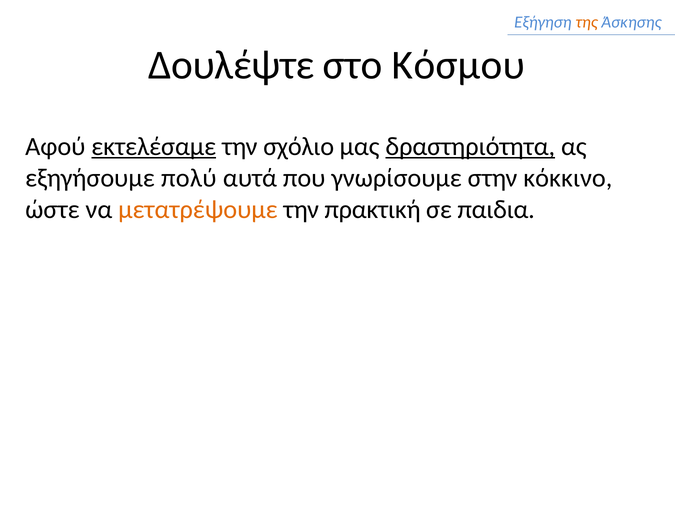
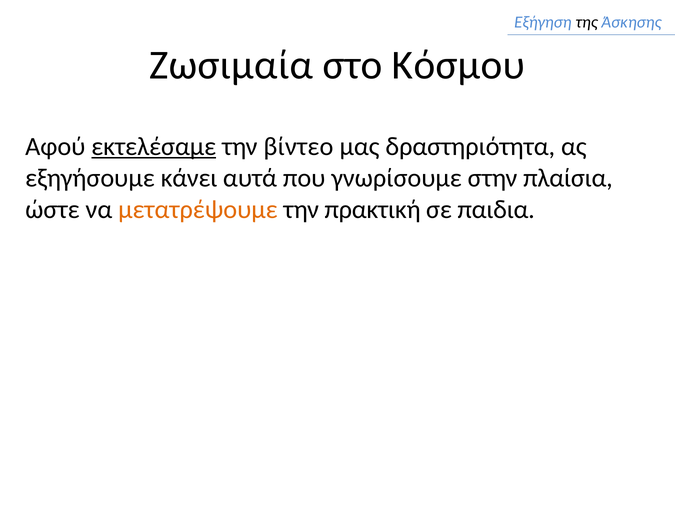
της colour: orange -> black (587, 22)
Δουλέψτε: Δουλέψτε -> Ζωσιμαία (231, 65)
σχόλιο: σχόλιο -> βίντεο (298, 146)
δραστηριότητα underline: present -> none (470, 146)
πολύ: πολύ -> κάνει (189, 178)
κόκκινο: κόκκινο -> πλαίσια (568, 178)
